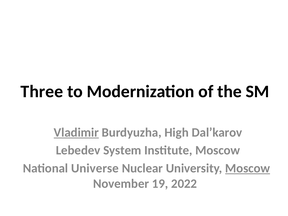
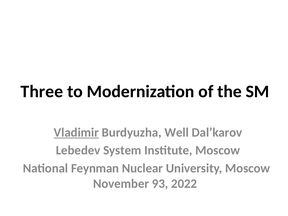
High: High -> Well (177, 132)
Universe: Universe -> Feynman (95, 168)
Moscow underline: present -> none (248, 168)
19: 19 -> 93 (160, 184)
